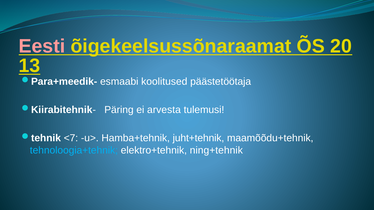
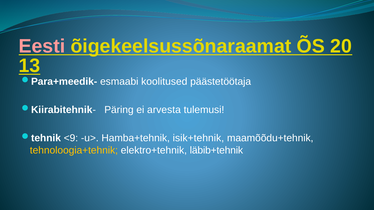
<7: <7 -> <9 (71, 138)
juht+tehnik: juht+tehnik -> isik+tehnik (198, 138)
tehnoloogia+tehnik colour: light blue -> yellow (74, 151)
ning+tehnik: ning+tehnik -> läbib+tehnik (216, 151)
